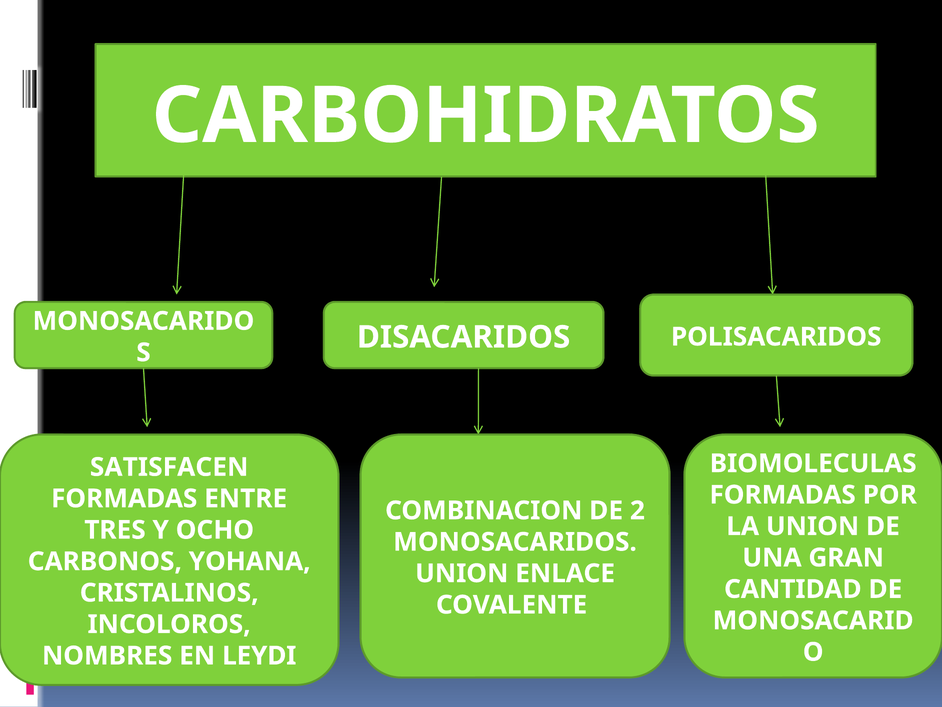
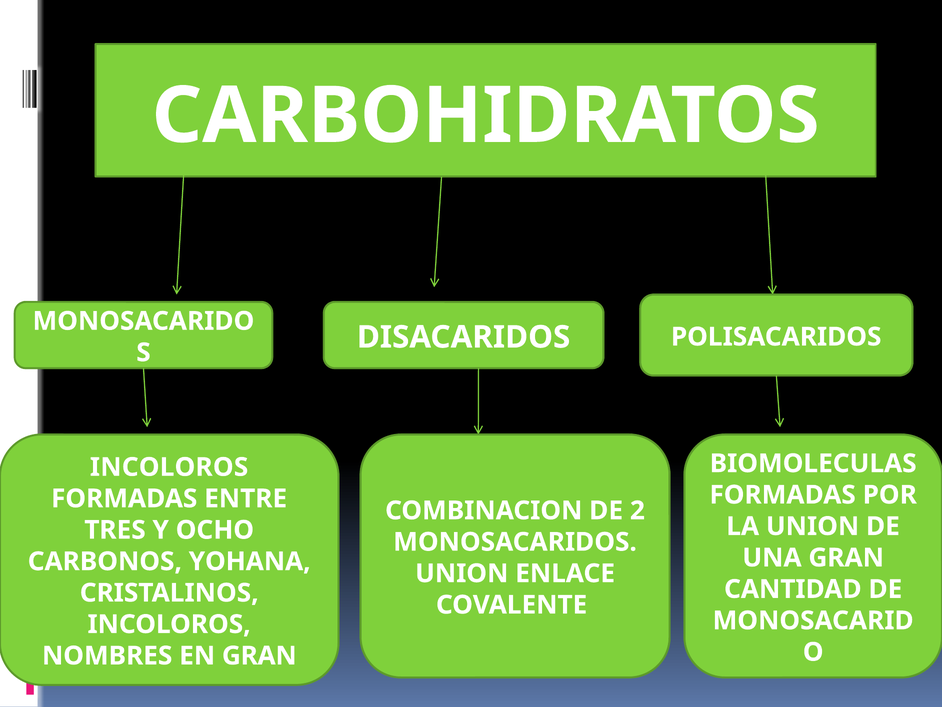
SATISFACEN: SATISFACEN -> INCOLOROS (169, 467)
EN LEYDI: LEYDI -> GRAN (259, 655)
